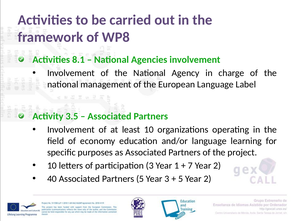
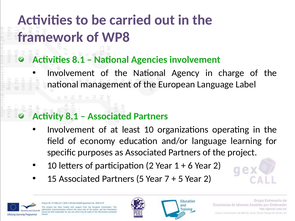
Activity 3.5: 3.5 -> 8.1 (72, 116)
participation 3: 3 -> 2 (150, 166)
7: 7 -> 6 (190, 166)
40: 40 -> 15 (52, 179)
Year 3: 3 -> 7 (167, 179)
